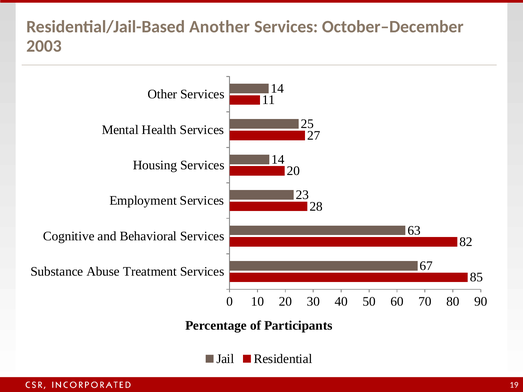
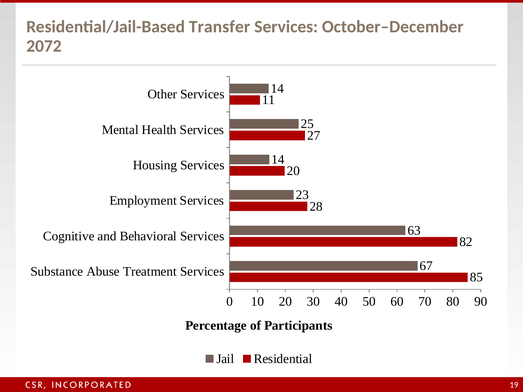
Another: Another -> Transfer (220, 27)
2003: 2003 -> 2072 (44, 46)
